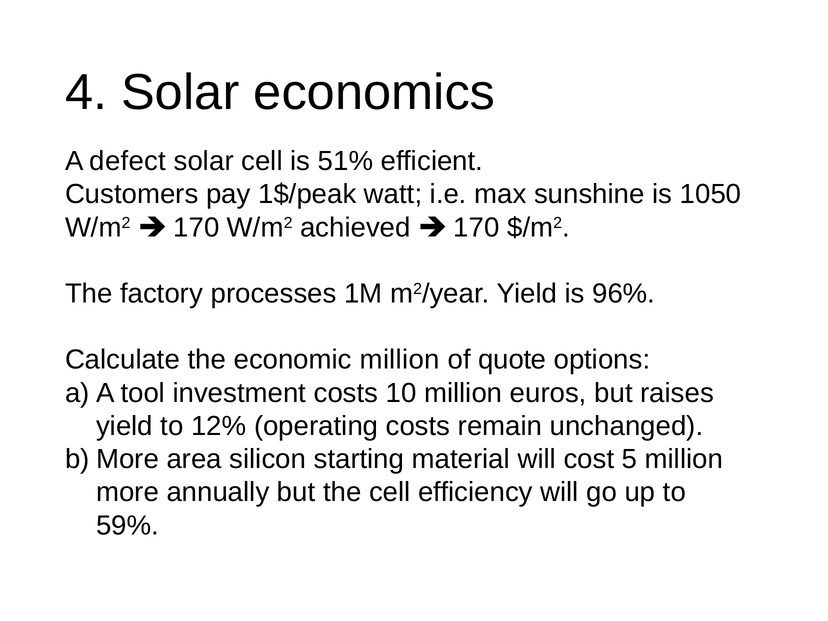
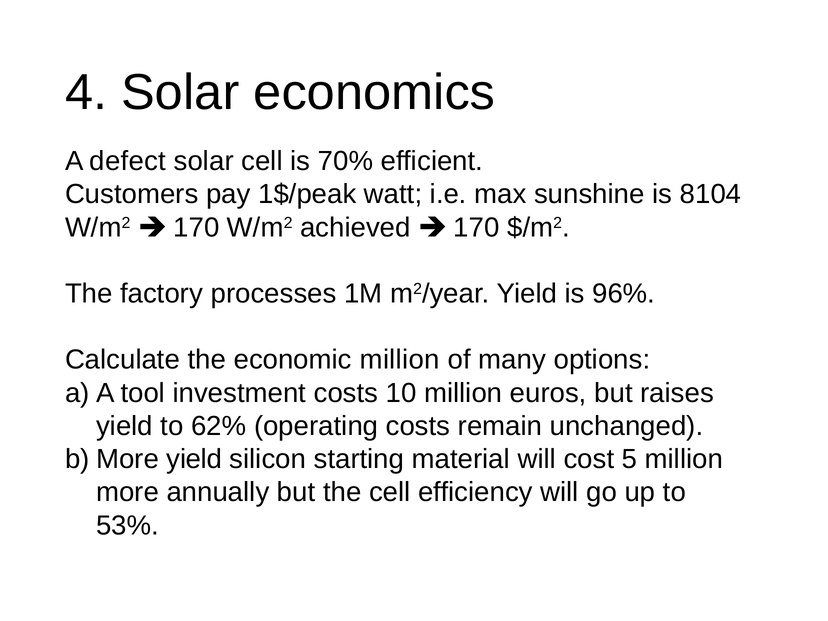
51%: 51% -> 70% (346, 161)
1050: 1050 -> 8104 (711, 194)
quote: quote -> many (512, 360)
12%: 12% -> 62% (219, 426)
area: area -> yield (194, 459)
59%: 59% -> 53% (128, 525)
